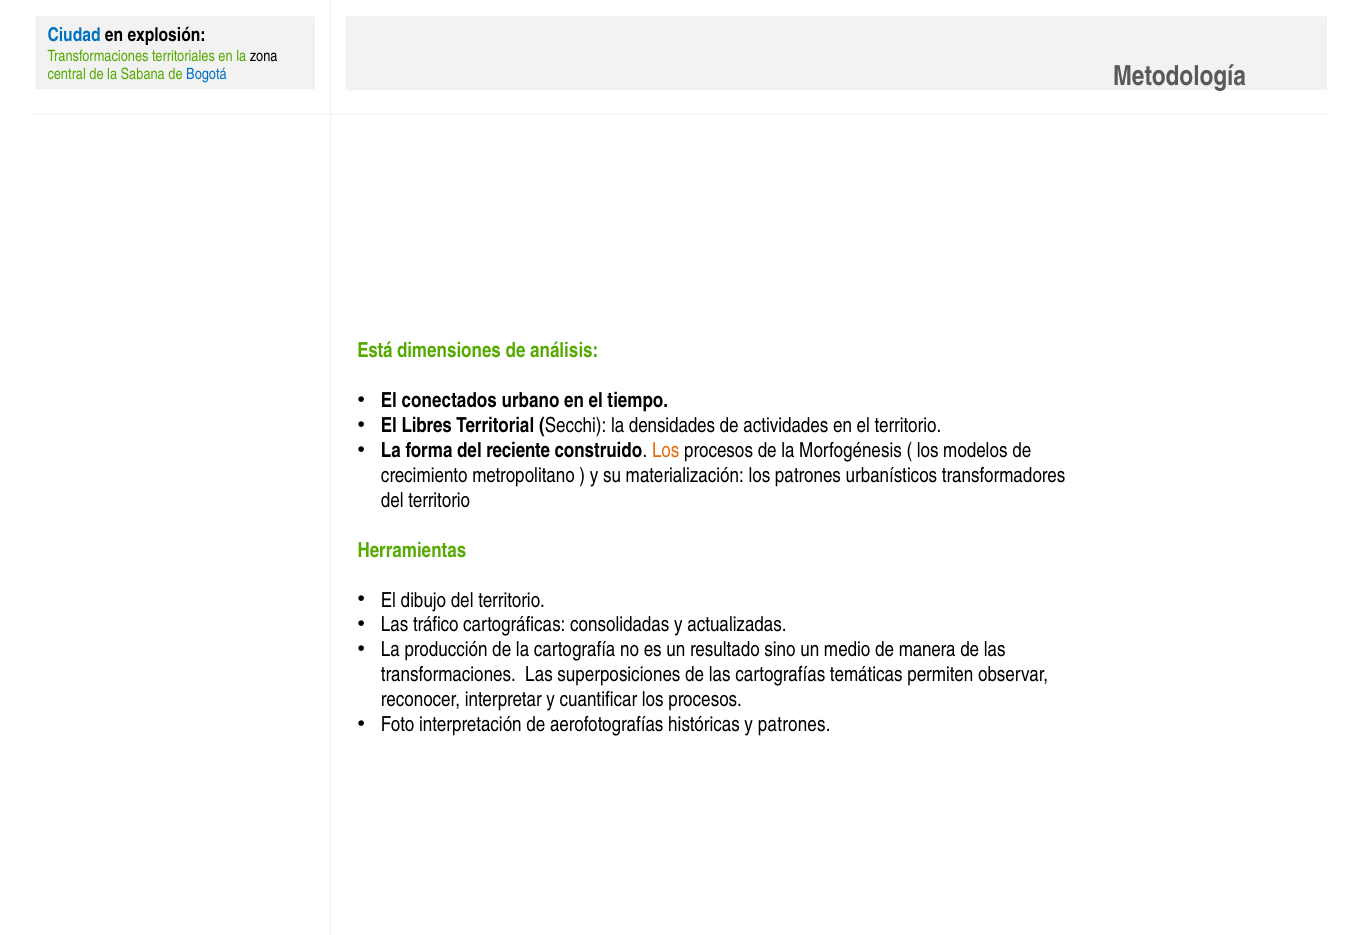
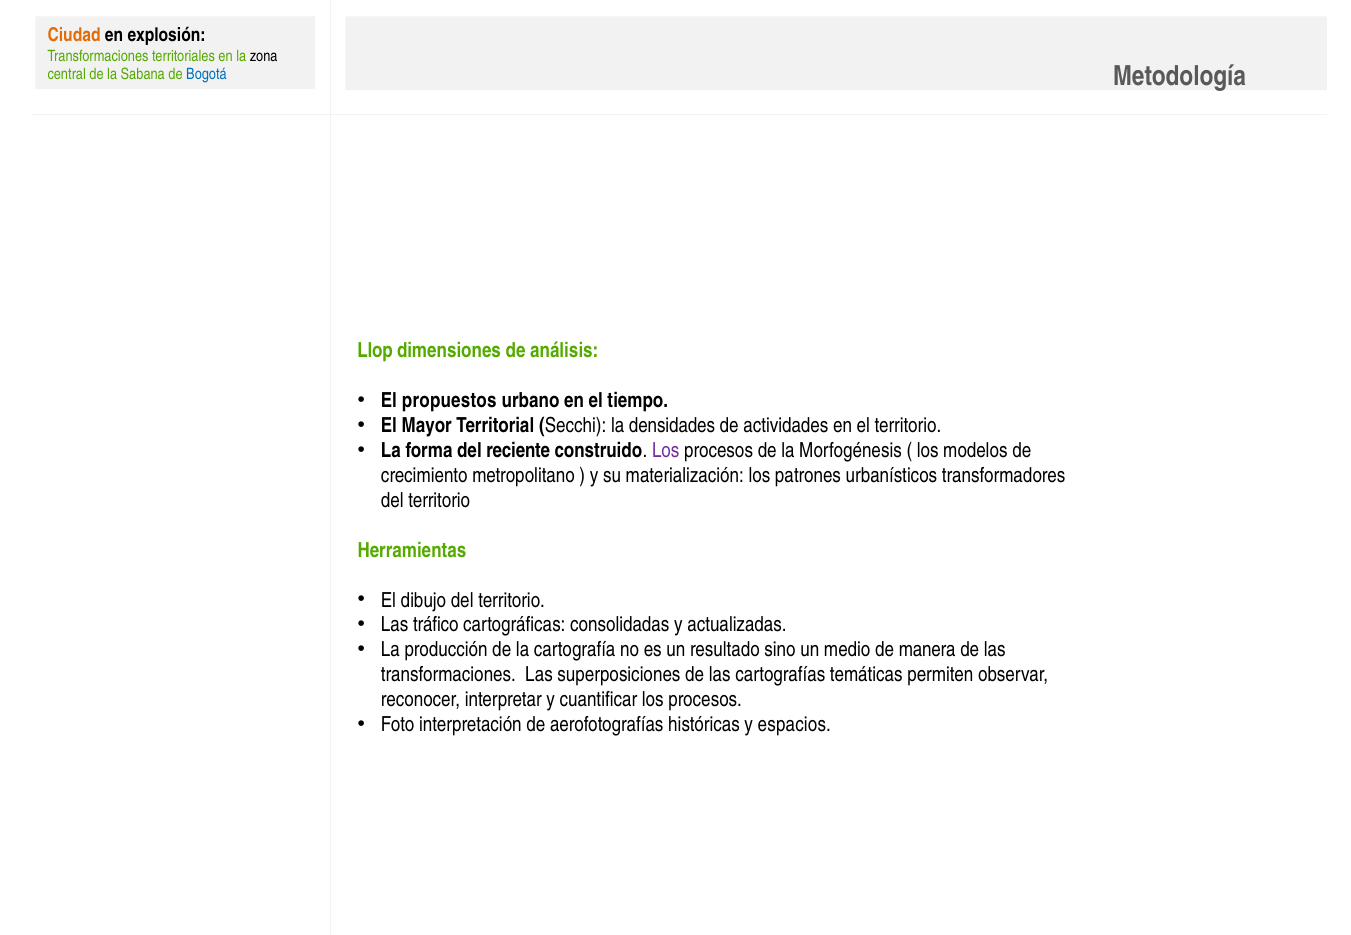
Ciudad colour: blue -> orange (74, 35)
Está: Está -> Llop (375, 351)
conectados: conectados -> propuestos (449, 401)
Libres: Libres -> Mayor (427, 426)
Los colour: orange -> purple (666, 451)
y patrones: patrones -> espacios (794, 725)
